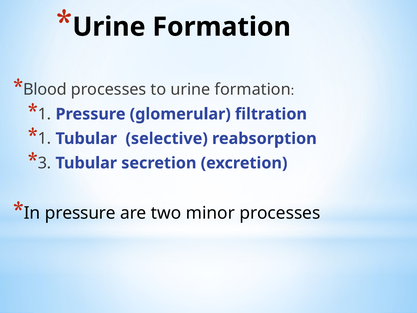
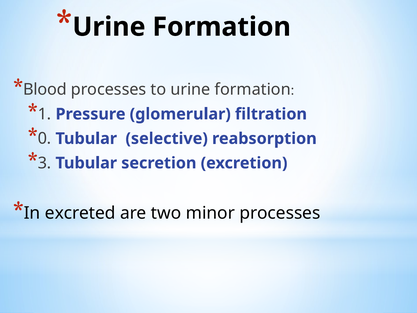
1: 1 -> 0 (45, 138)
In pressure: pressure -> excreted (80, 213)
